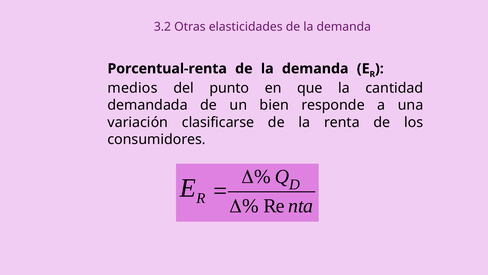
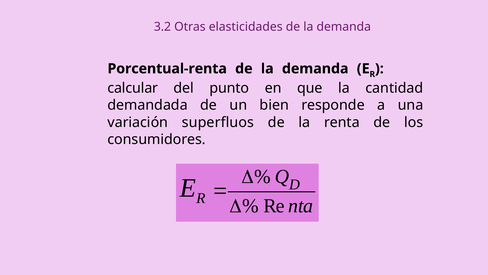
medios: medios -> calcular (133, 88)
clasificarse: clasificarse -> superfluos (218, 122)
